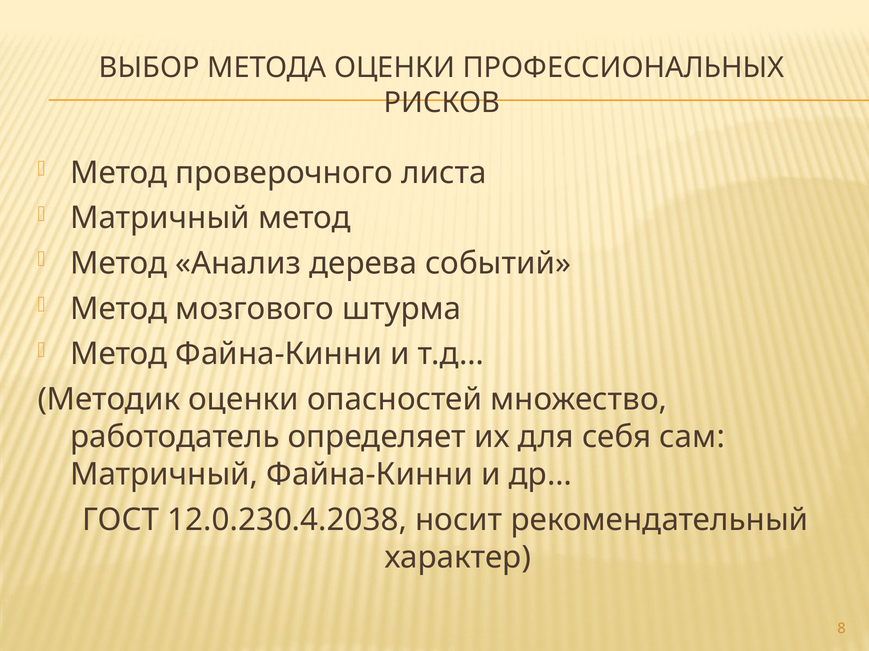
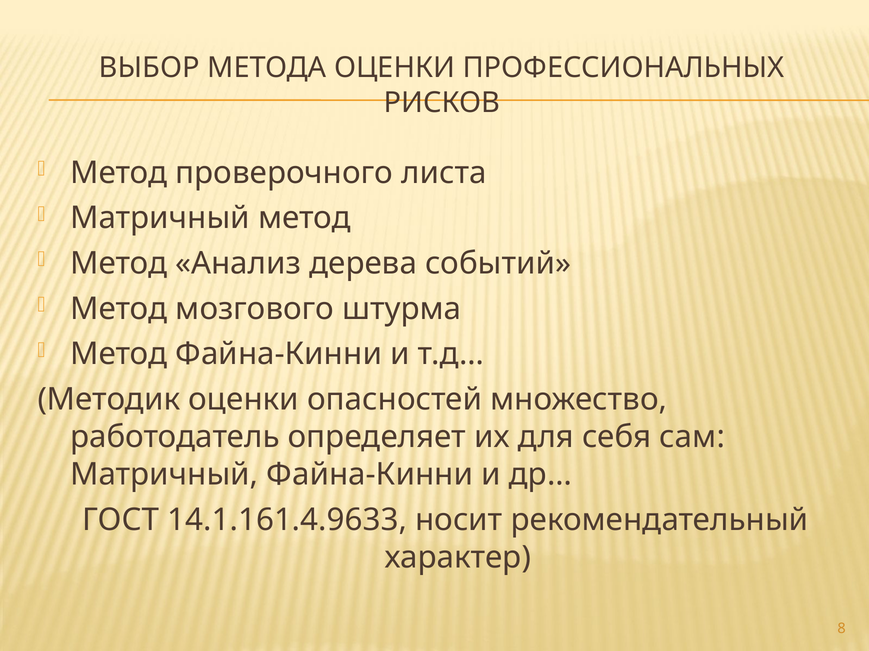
12.0.230.4.2038: 12.0.230.4.2038 -> 14.1.161.4.9633 (287, 520)
